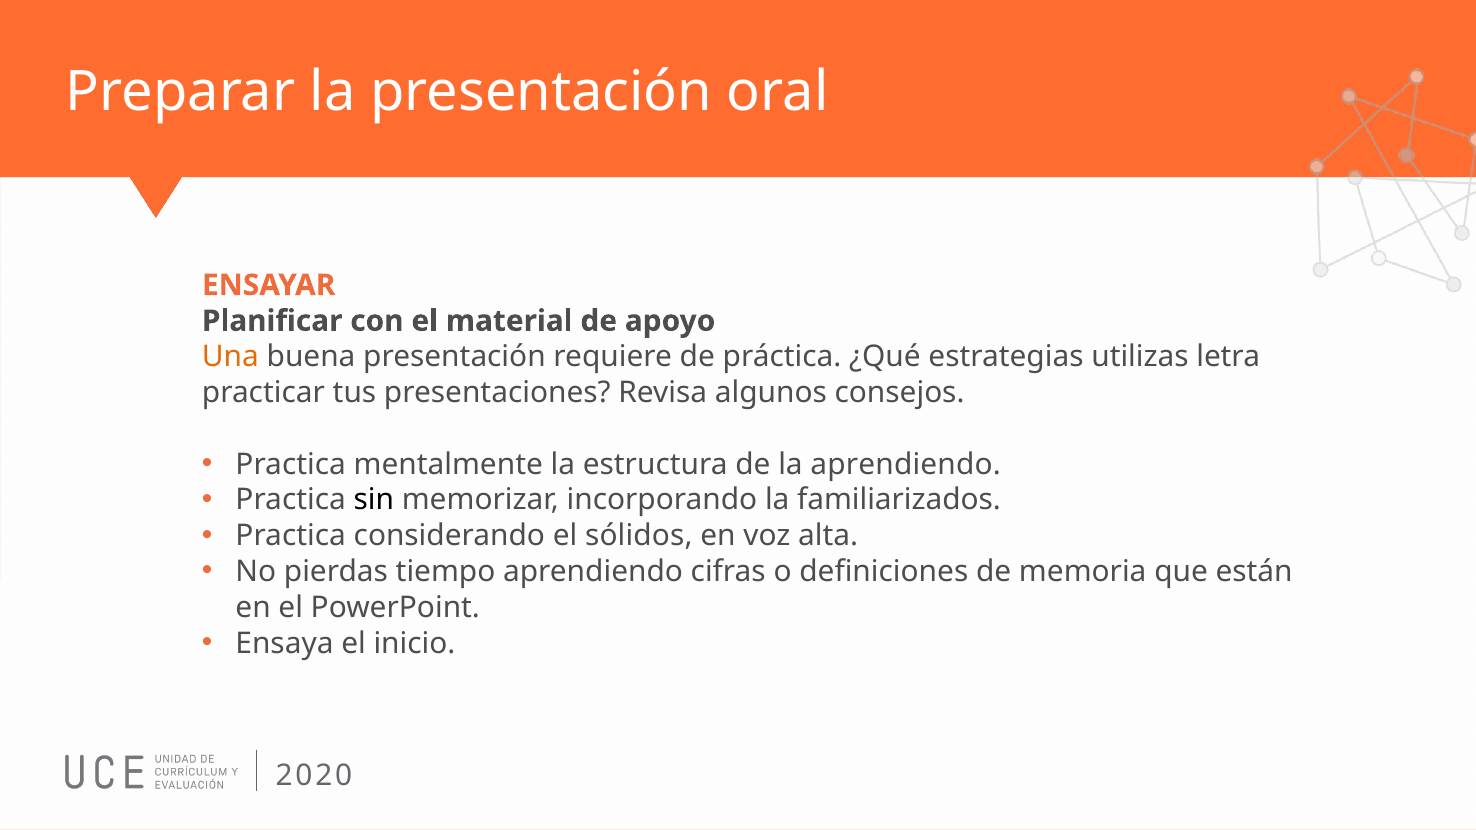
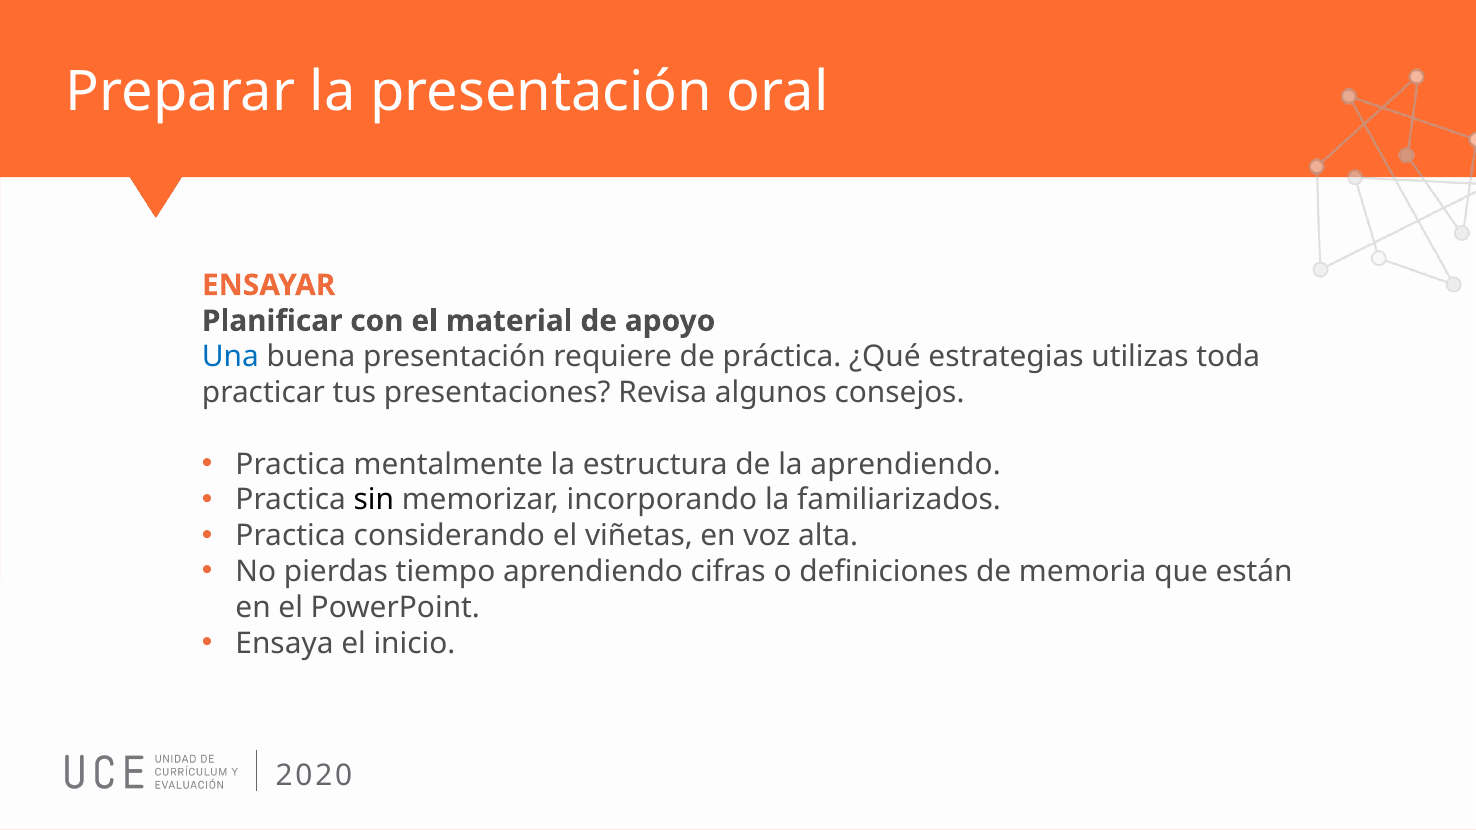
Una colour: orange -> blue (230, 357)
letra: letra -> toda (1228, 357)
sólidos: sólidos -> viñetas (639, 536)
